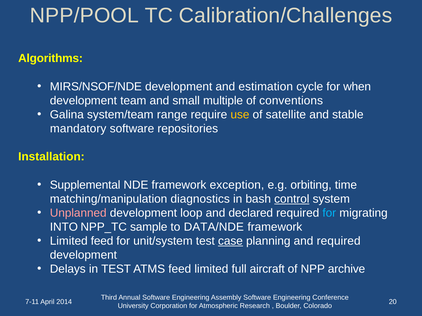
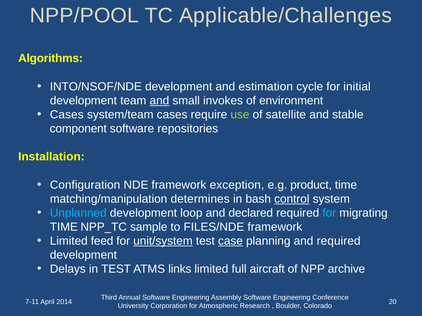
Calibration/Challenges: Calibration/Challenges -> Applicable/Challenges (286, 16)
MIRS/NSOF/NDE: MIRS/NSOF/NDE -> INTO/NSOF/NDE (96, 87)
when: when -> initial (357, 87)
and underline: none -> present (159, 101)
multiple: multiple -> invokes (223, 101)
conventions: conventions -> environment (291, 101)
Galina: Galina -> Cases (67, 115)
system/team range: range -> cases (172, 115)
use colour: yellow -> light green (240, 115)
mandatory: mandatory -> component (78, 129)
Supplemental: Supplemental -> Configuration (85, 185)
orbiting: orbiting -> product (311, 185)
diagnostics: diagnostics -> determines (200, 199)
Unplanned colour: pink -> light blue (78, 213)
INTO: INTO -> TIME (64, 227)
DATA/NDE: DATA/NDE -> FILES/NDE (214, 227)
unit/system underline: none -> present (163, 241)
ATMS feed: feed -> links (180, 270)
